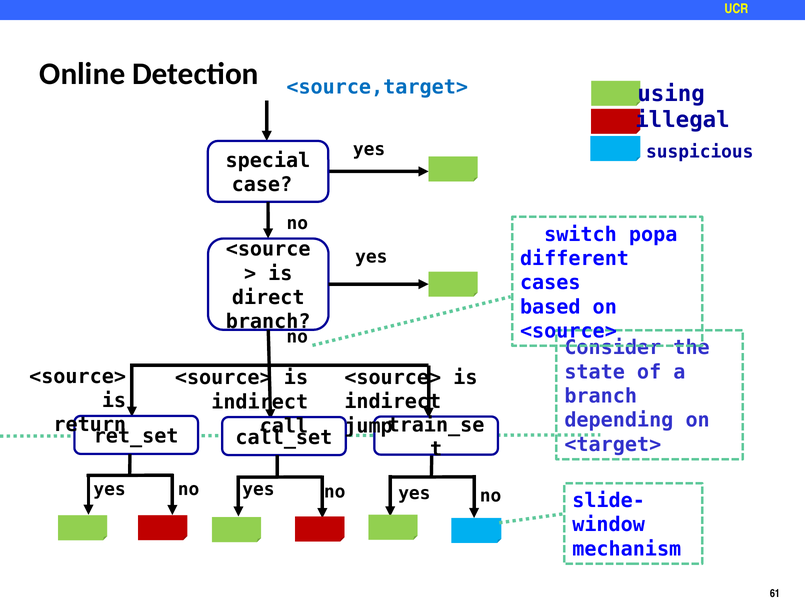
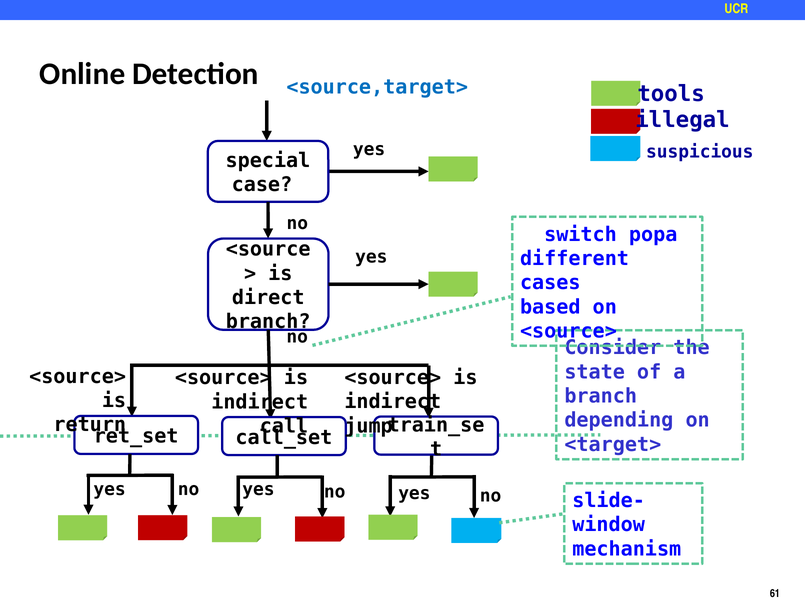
using: using -> tools (671, 94)
